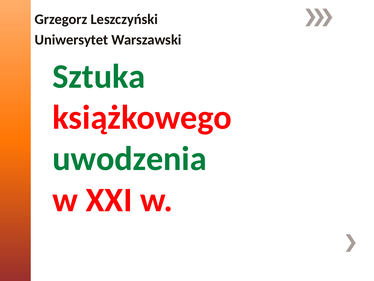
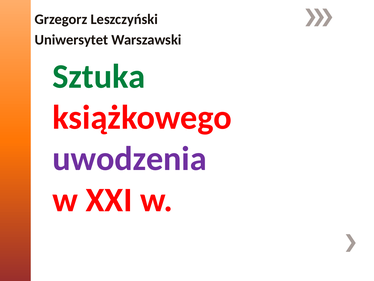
uwodzenia colour: green -> purple (129, 159)
